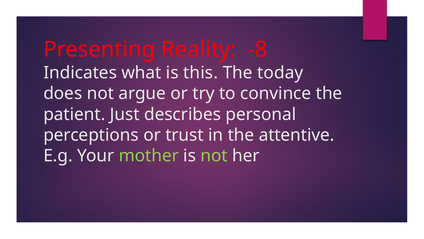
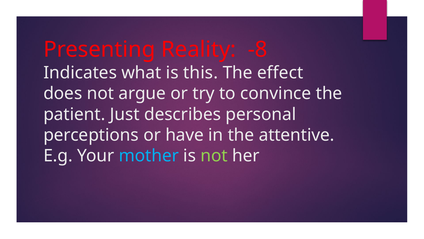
today: today -> effect (280, 73)
trust: trust -> have (185, 135)
mother colour: light green -> light blue (149, 155)
